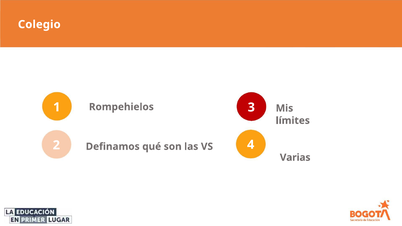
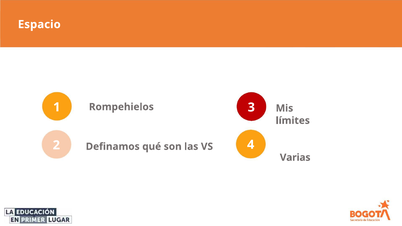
Colegio: Colegio -> Espacio (39, 24)
